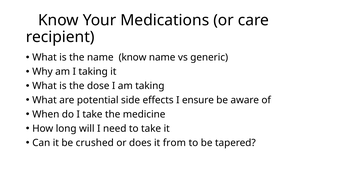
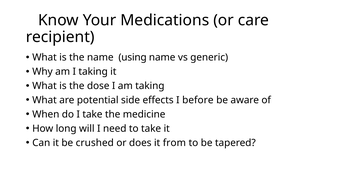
name know: know -> using (133, 57)
ensure: ensure -> before (198, 100)
